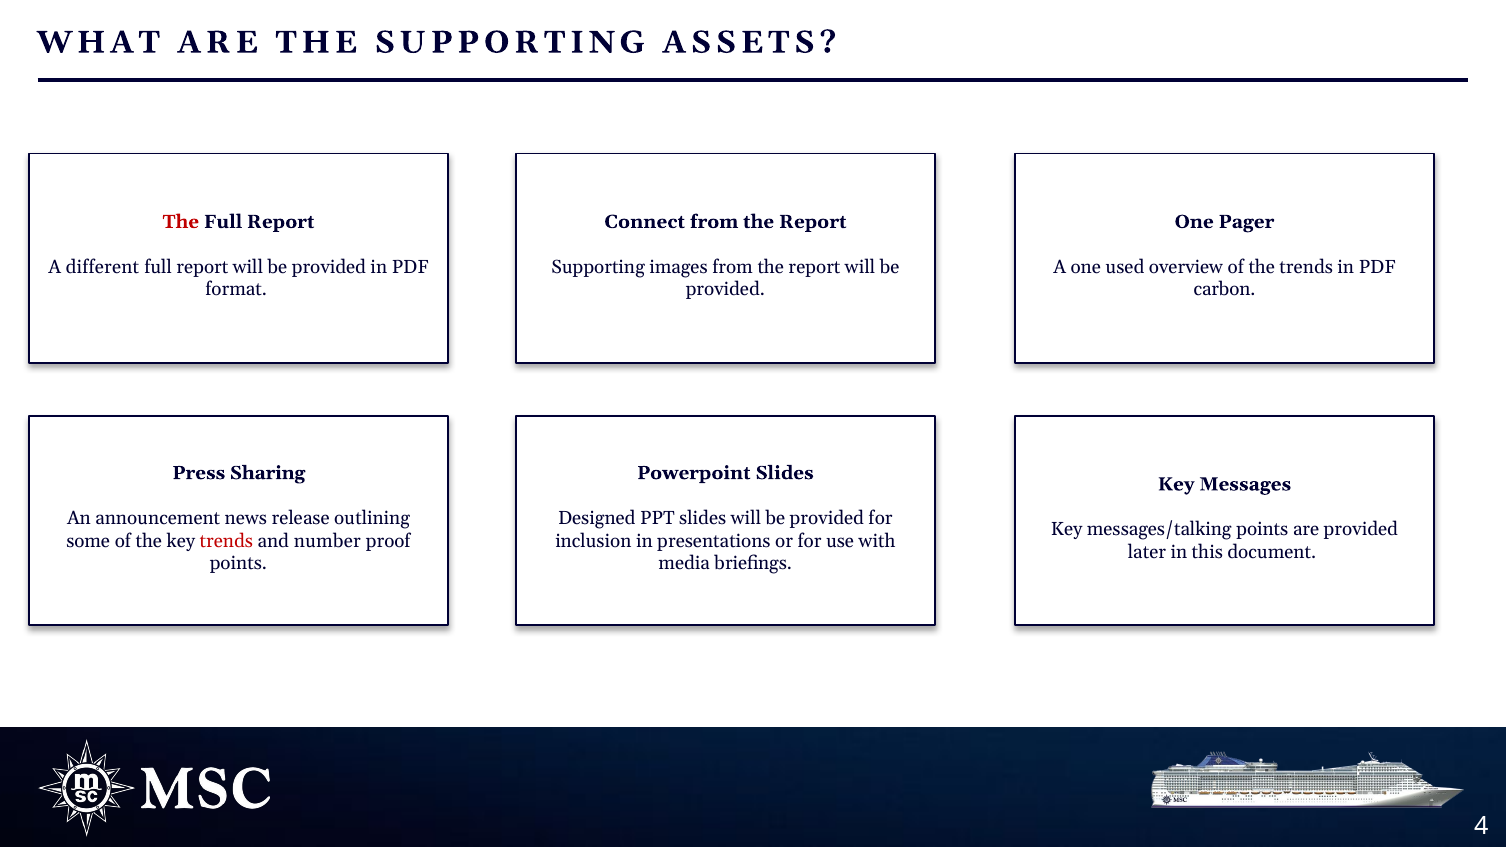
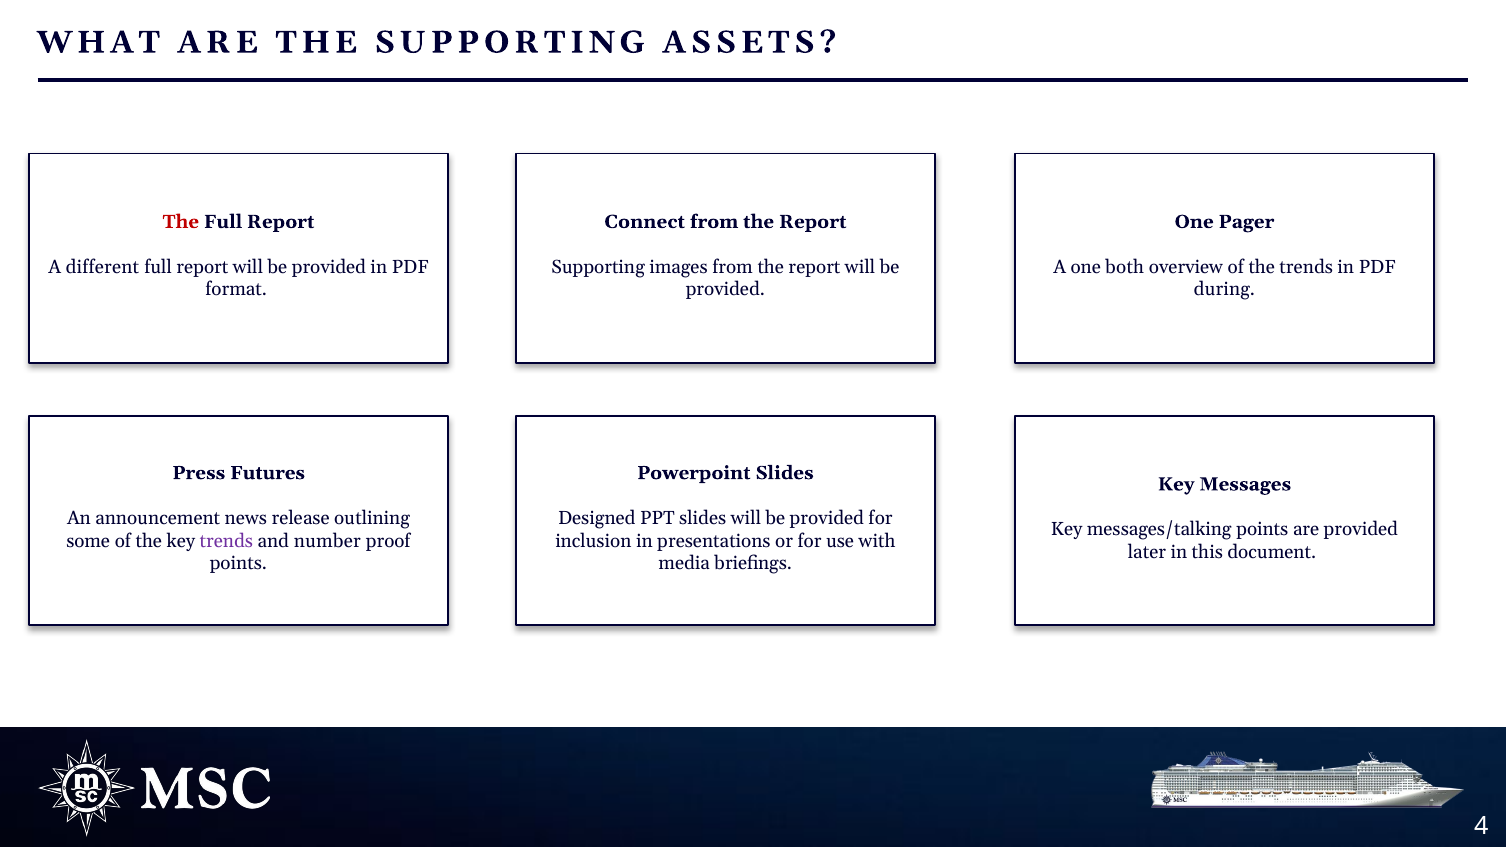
used: used -> both (1125, 267)
carbon: carbon -> during (1224, 290)
Sharing: Sharing -> Futures (268, 473)
trends colour: red -> purple (226, 541)
